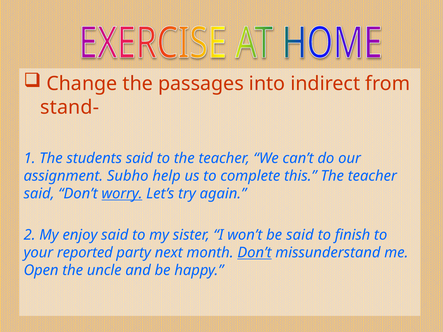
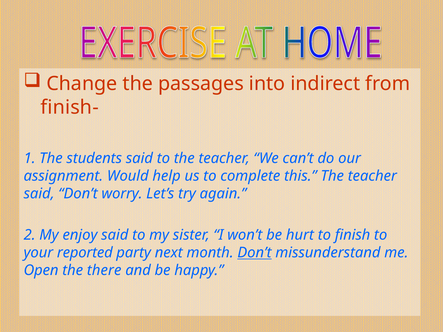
stand-: stand- -> finish- (70, 107)
Subho: Subho -> Would (128, 176)
worry underline: present -> none (122, 194)
be said: said -> hurt (300, 235)
uncle: uncle -> there (104, 271)
